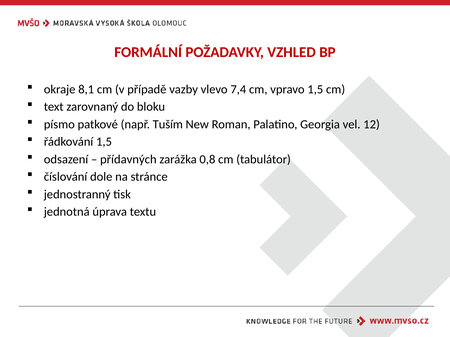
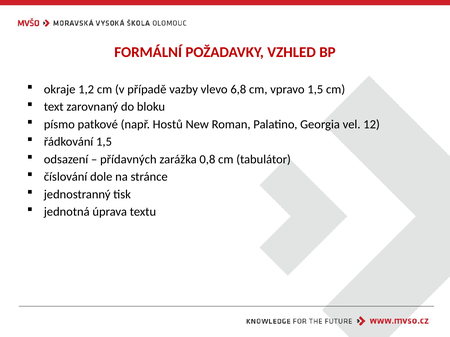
8,1: 8,1 -> 1,2 (86, 89)
7,4: 7,4 -> 6,8 (238, 89)
Tuším: Tuším -> Hostů (168, 124)
